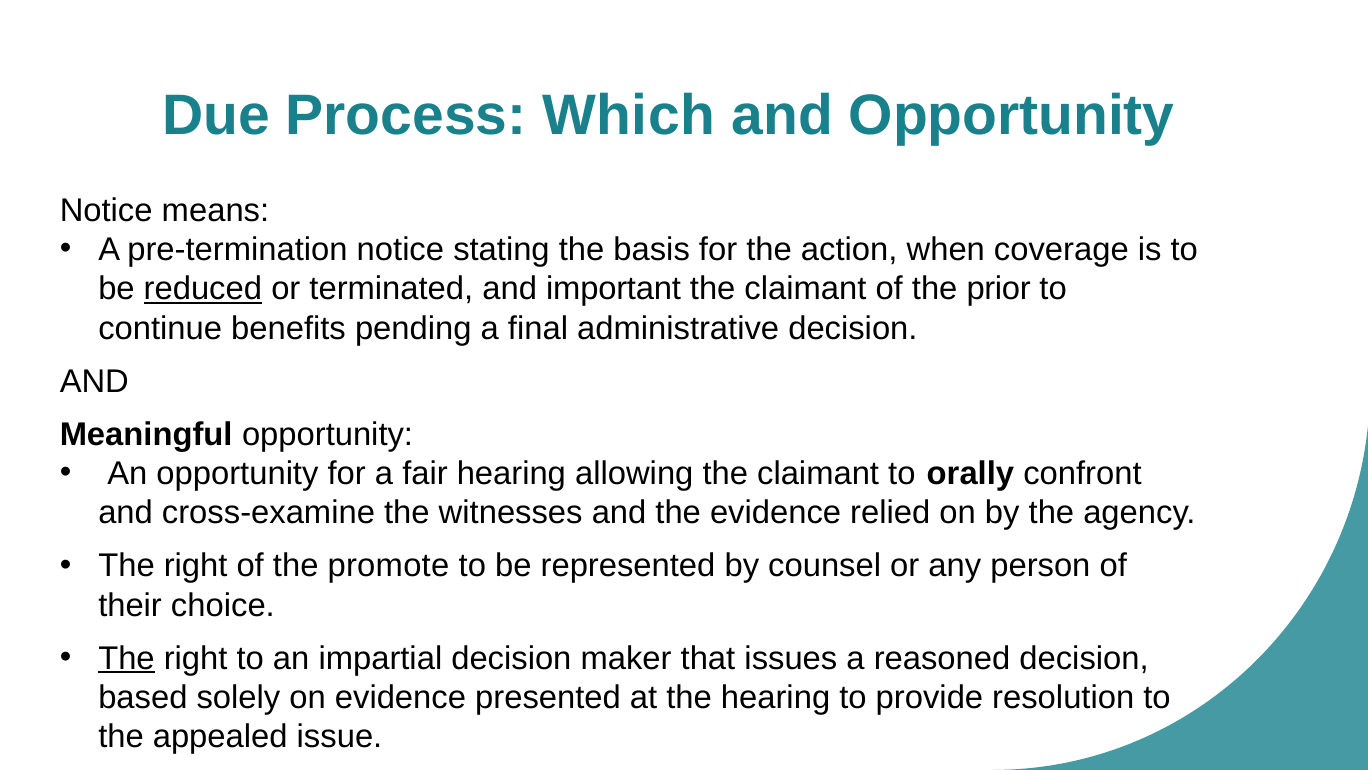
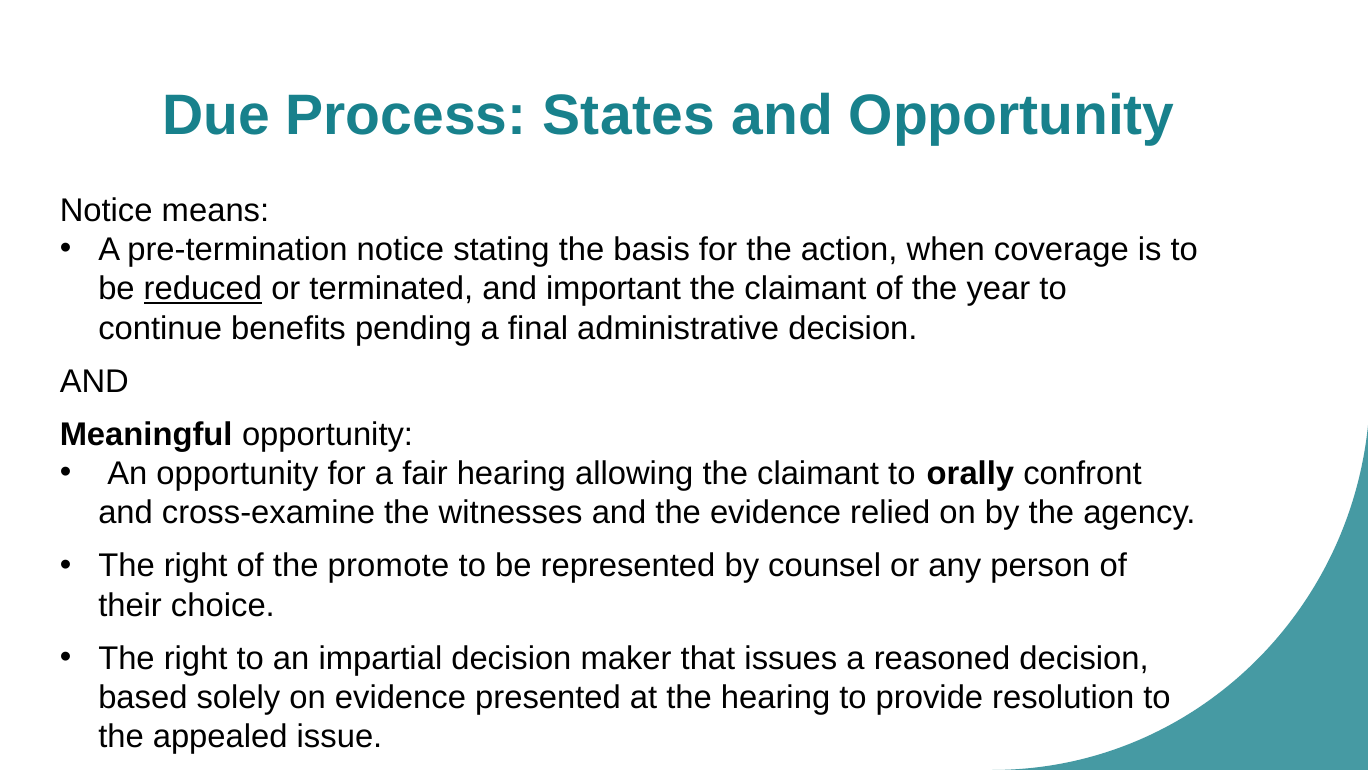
Which: Which -> States (629, 115)
prior: prior -> year (998, 289)
The underline: present -> none (126, 658)
